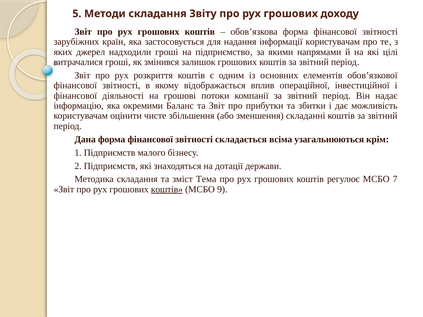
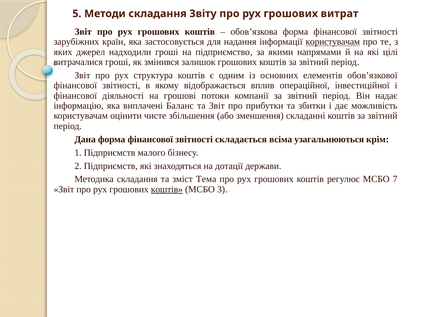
доходу: доходу -> витрат (340, 14)
користувачам underline: none -> present (333, 42)
розкриття: розкриття -> структура (153, 75)
окремими: окремими -> виплачені (143, 106)
9: 9 -> 3 (222, 189)
